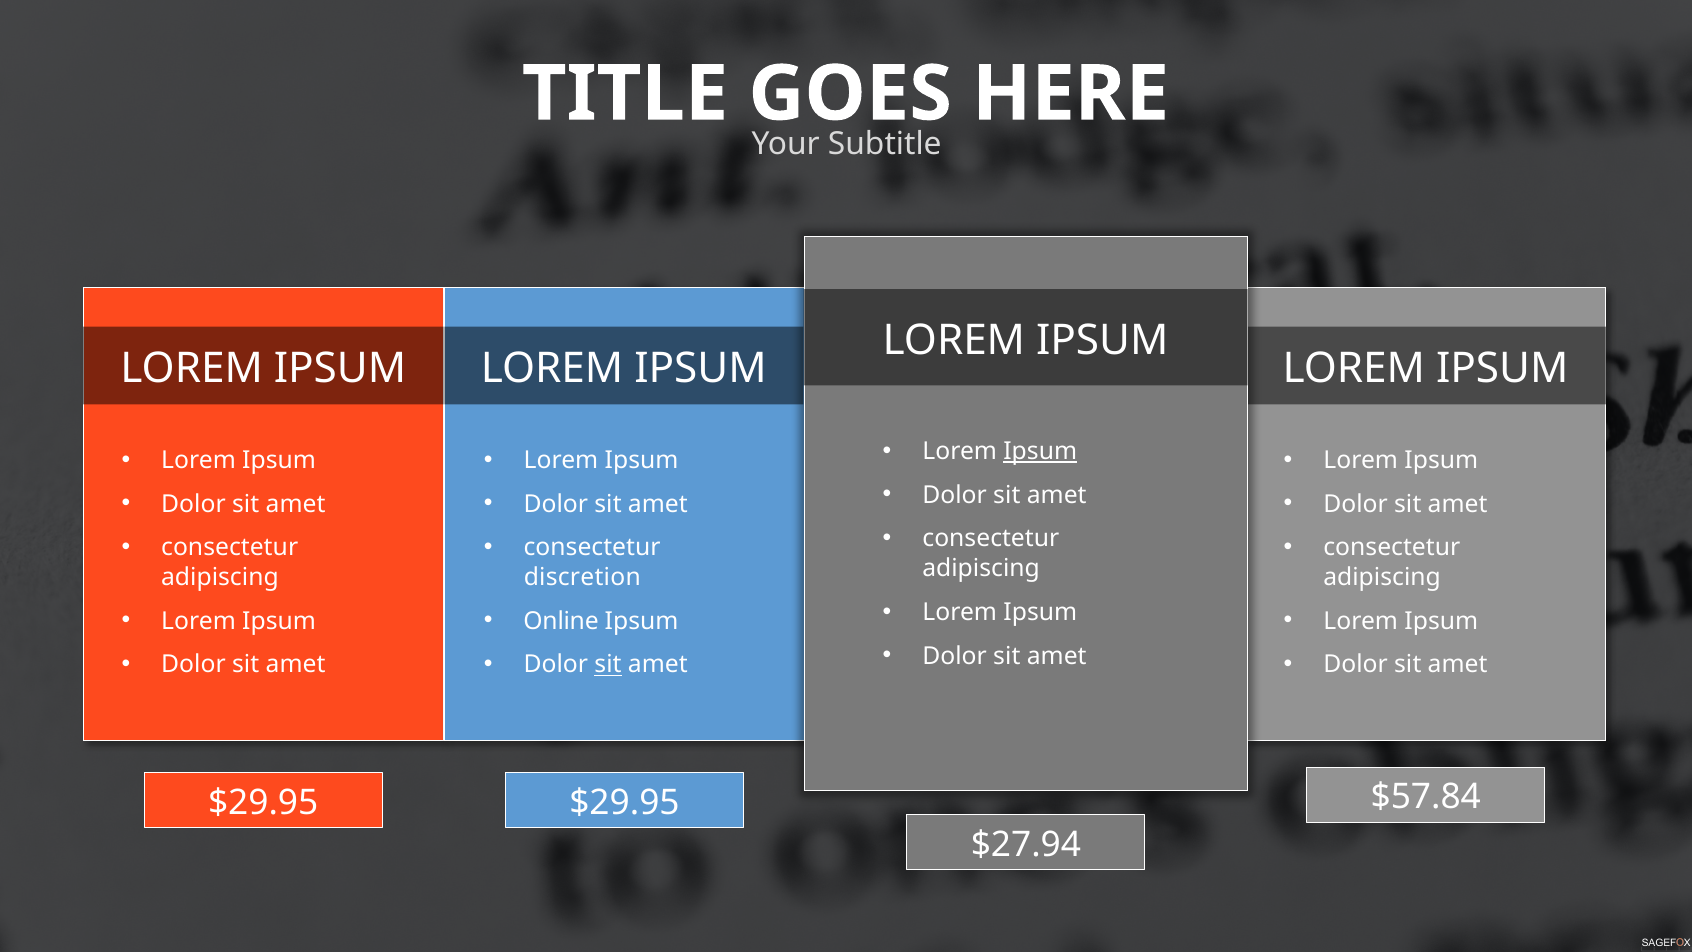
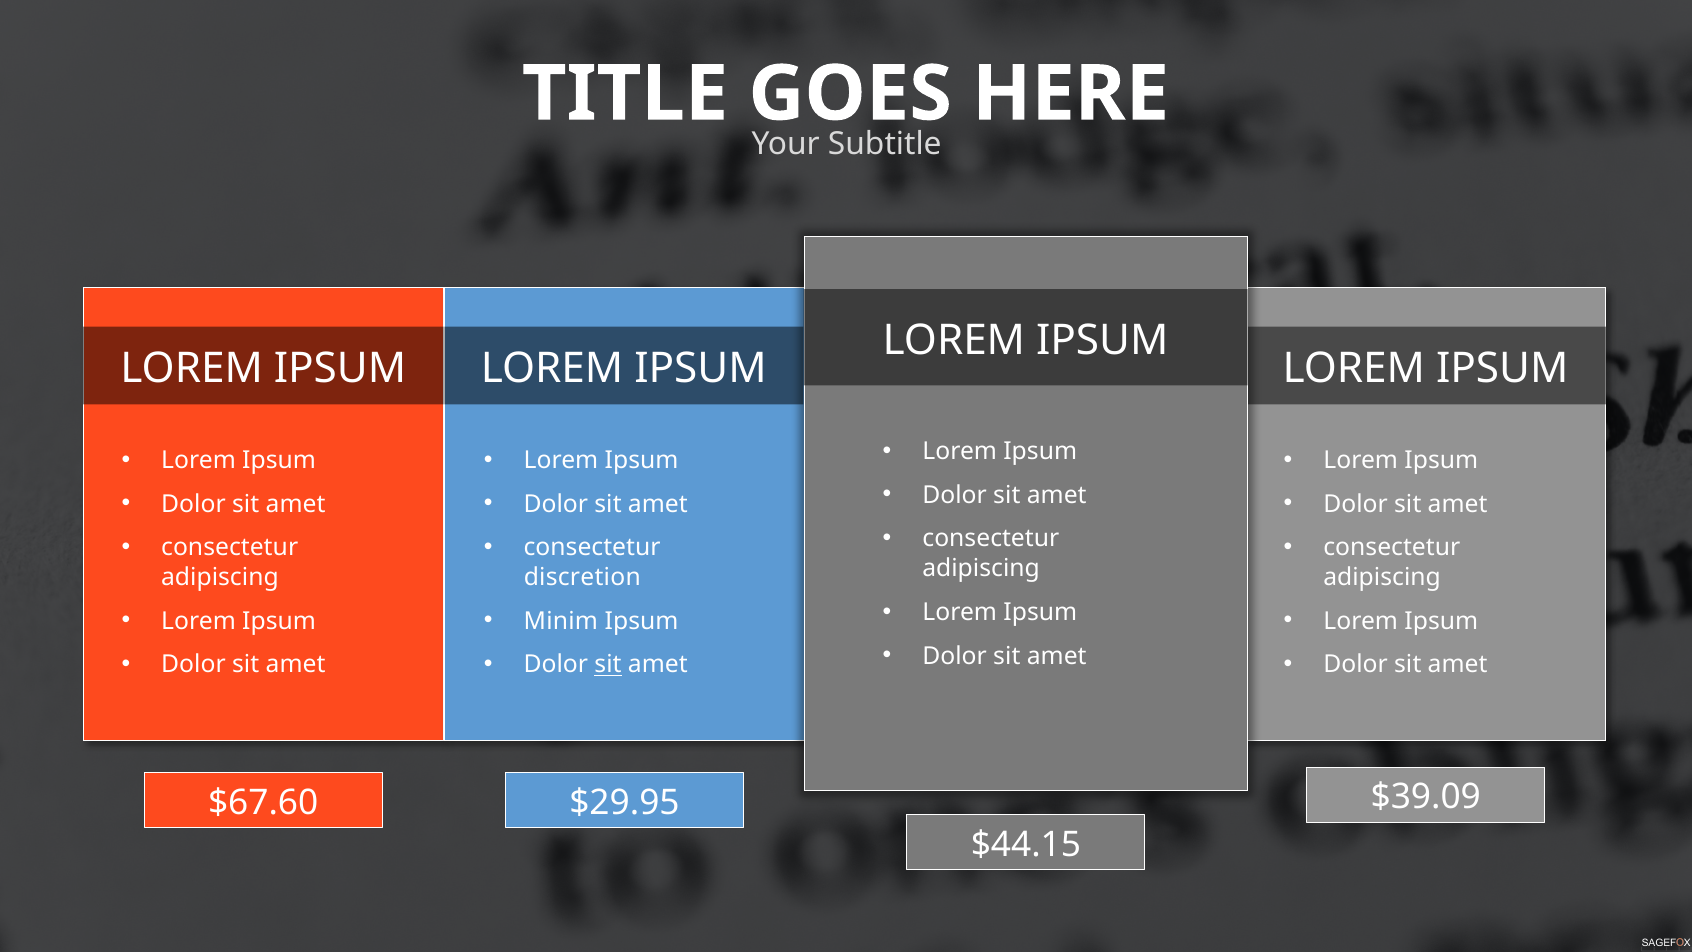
Ipsum underline: present -> none (1040, 451)
Online: Online -> Minim (561, 621)
$57.84: $57.84 -> $39.09 (1426, 797)
$29.95: $29.95 -> $67.60 (263, 802)
$27.94: $27.94 -> $44.15 (1026, 845)
